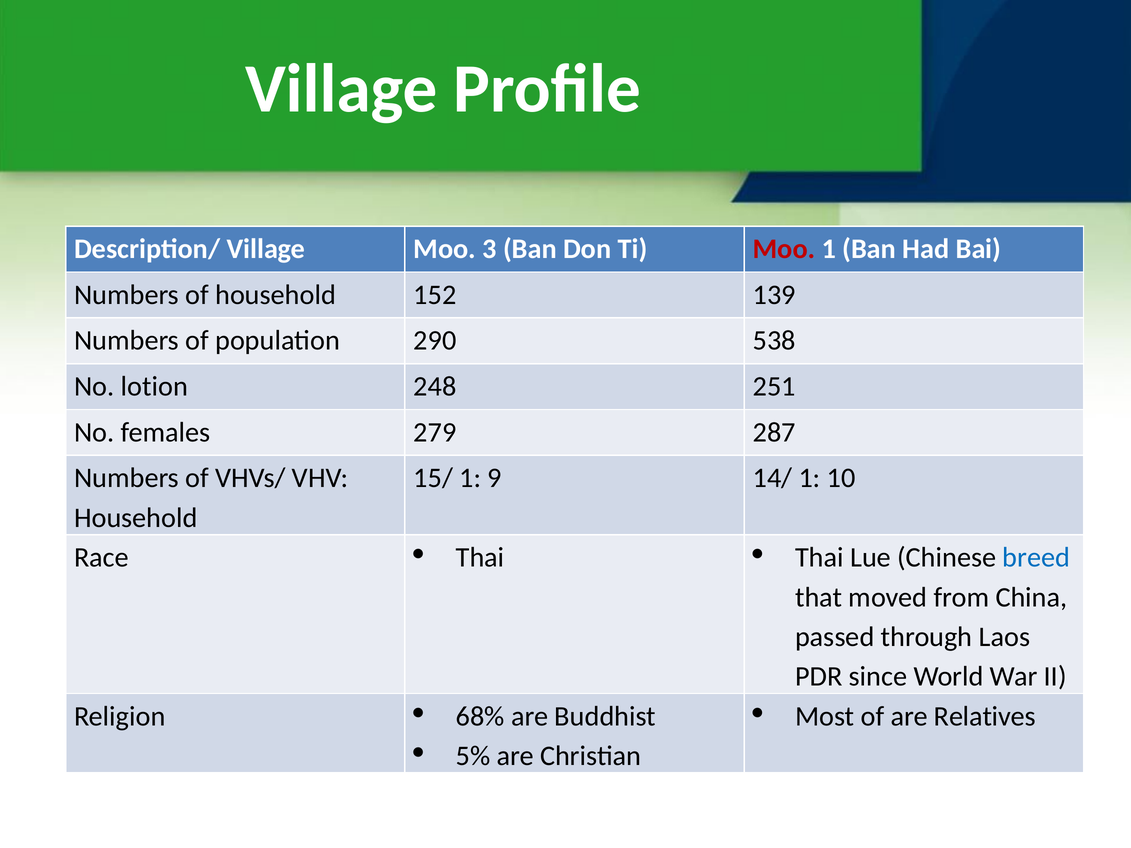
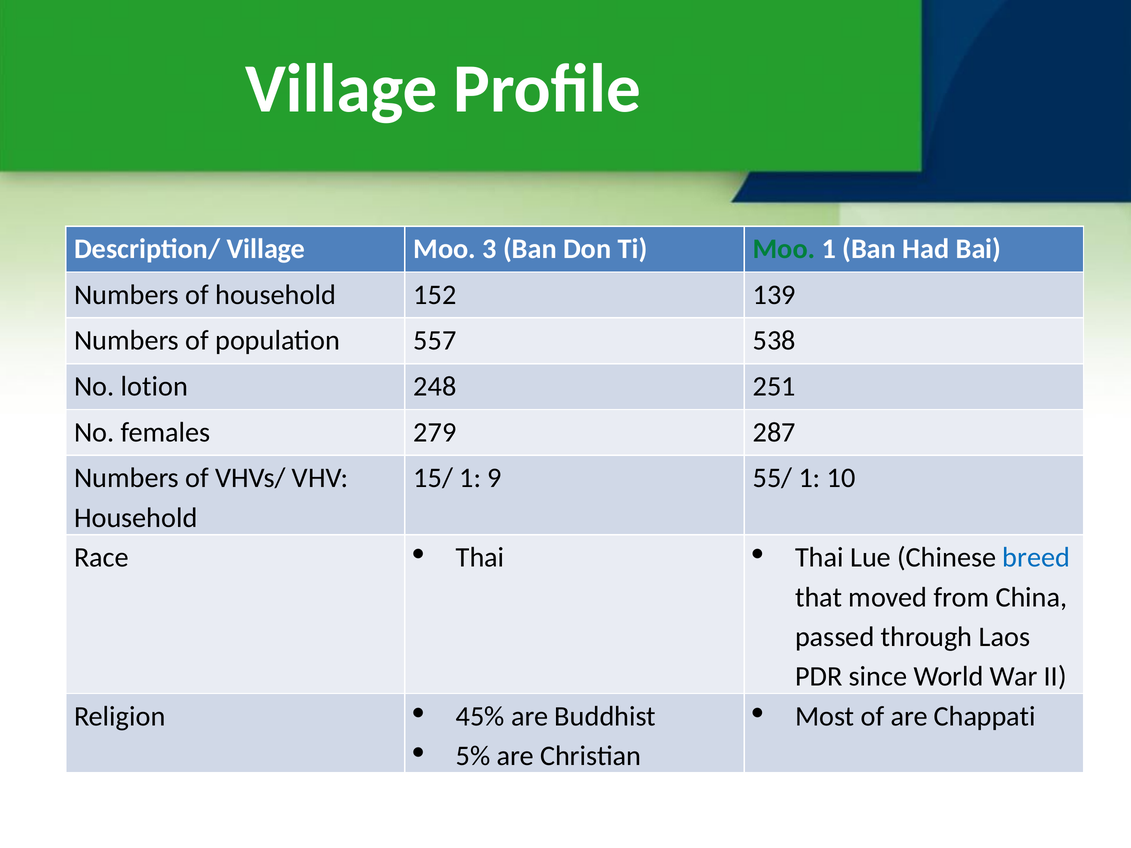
Moo colour: red -> green (784, 249)
290: 290 -> 557 (435, 341)
14/: 14/ -> 55/ (773, 478)
Relatives: Relatives -> Chappati (985, 716)
68%: 68% -> 45% (480, 716)
